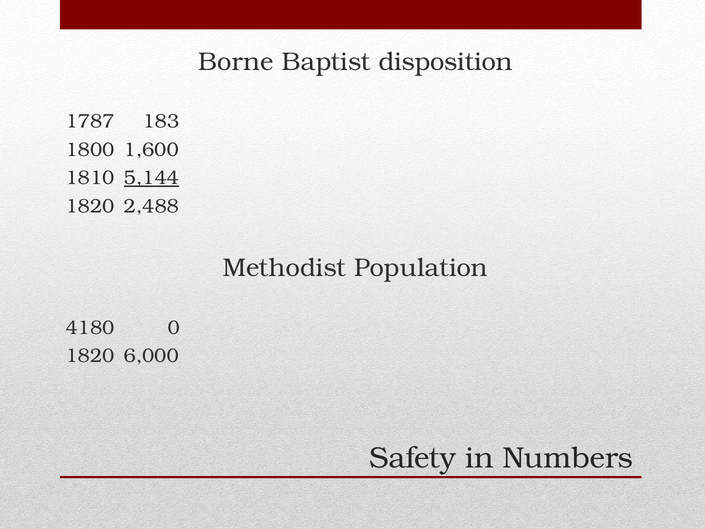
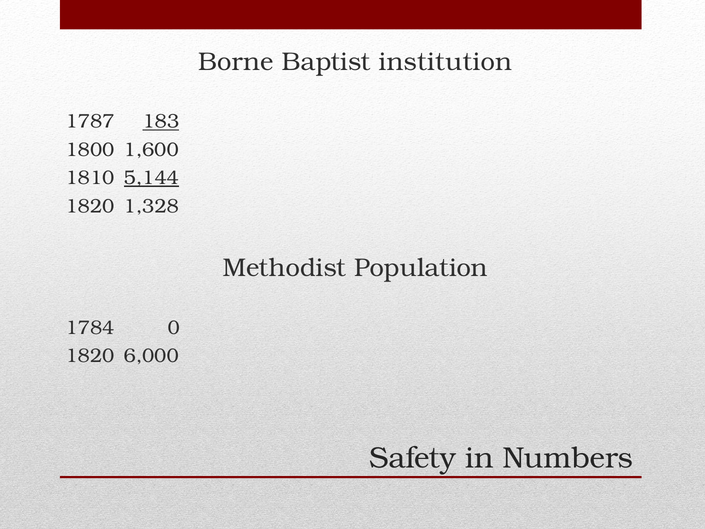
disposition: disposition -> institution (445, 62)
183 underline: none -> present (161, 121)
2,488: 2,488 -> 1,328 (151, 206)
4180: 4180 -> 1784 (90, 327)
